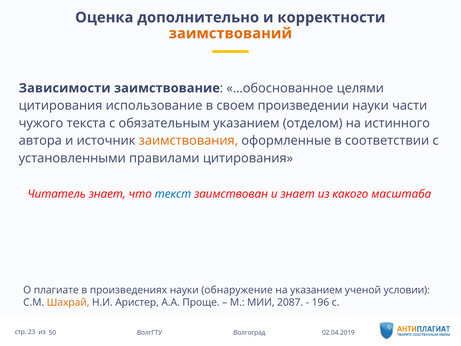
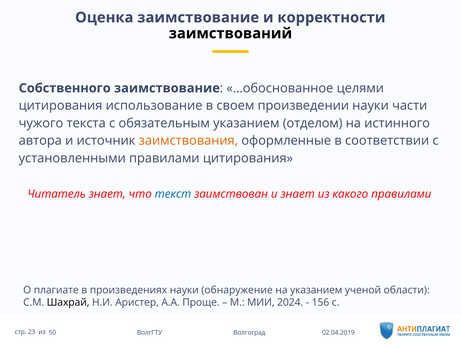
Оценка дополнительно: дополнительно -> заимствование (198, 18)
заимствований colour: orange -> black (230, 33)
Зависимости: Зависимости -> Собственного (65, 88)
какого масштаба: масштаба -> правилами (401, 194)
условии: условии -> области (407, 290)
Шахрай colour: orange -> black (68, 302)
2087: 2087 -> 2024 (290, 302)
196: 196 -> 156 (320, 302)
